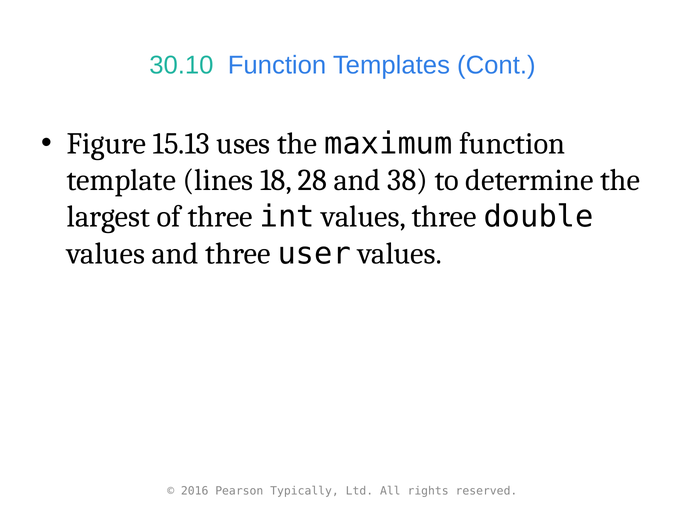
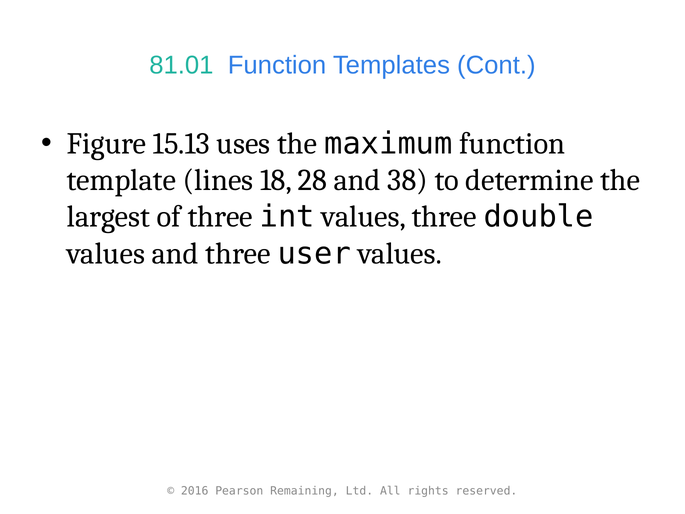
30.10: 30.10 -> 81.01 (181, 65)
Typically: Typically -> Remaining (305, 491)
